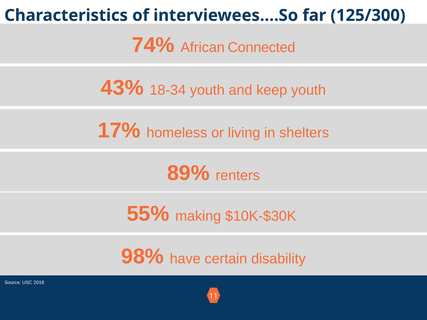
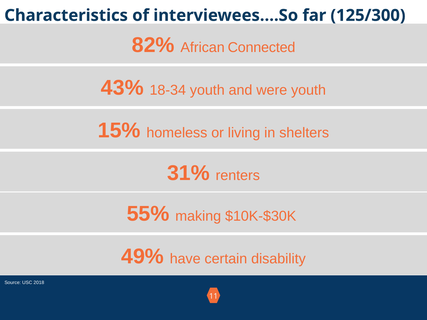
74%: 74% -> 82% (153, 45)
keep: keep -> were (272, 90)
17%: 17% -> 15% (119, 130)
89%: 89% -> 31% (188, 173)
98%: 98% -> 49% (143, 257)
